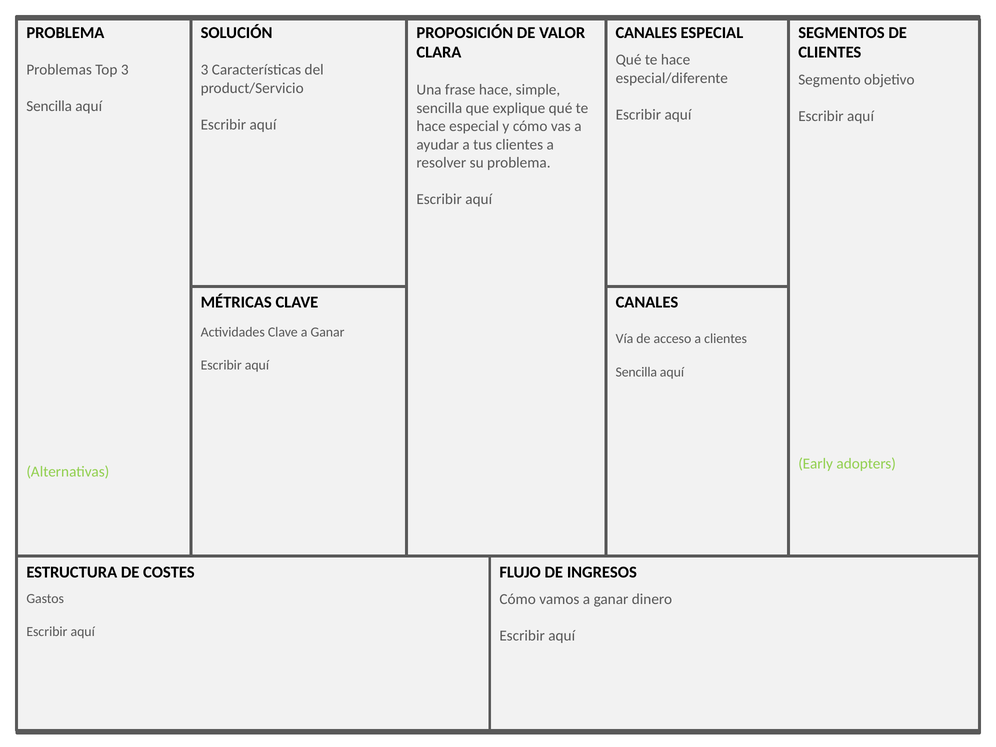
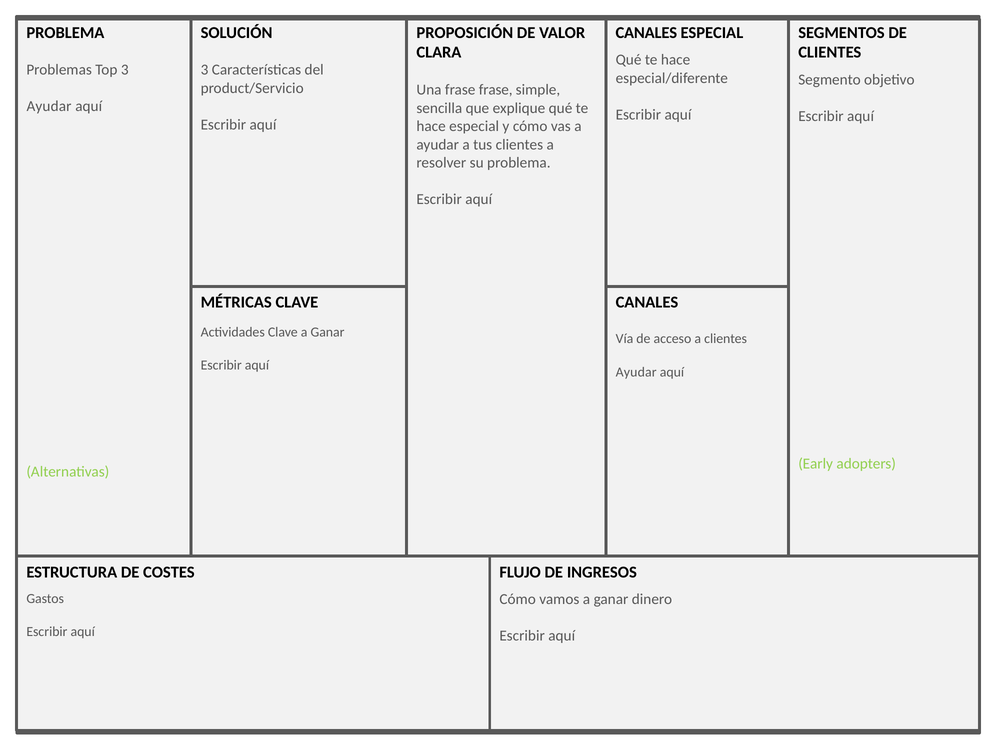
frase hace: hace -> frase (496, 90)
Sencilla: Sencilla -> Ayudar (49, 106)
Sencilla: Sencilla -> Ayudar (636, 372)
